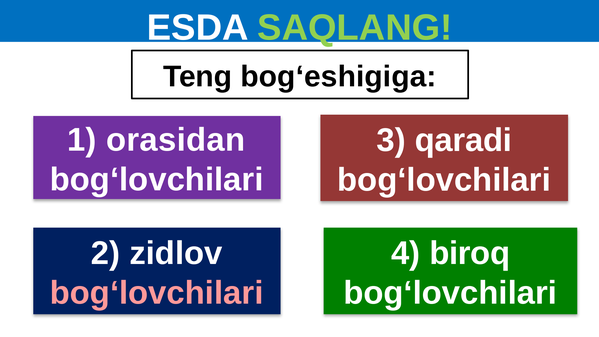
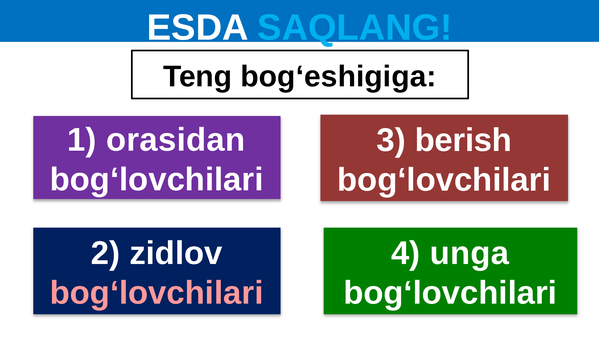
SAQLANG colour: light green -> light blue (355, 28)
qaradi: qaradi -> berish (463, 140)
biroq: biroq -> unga (469, 253)
